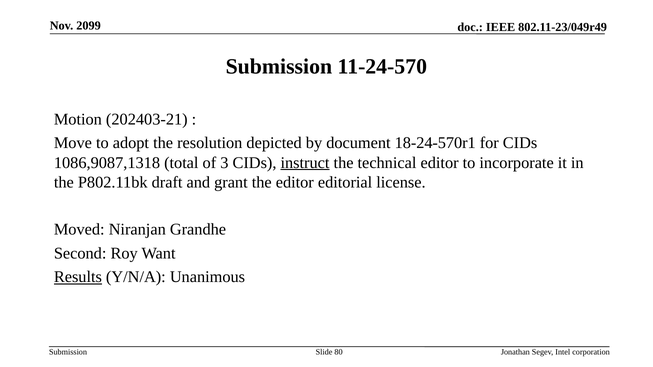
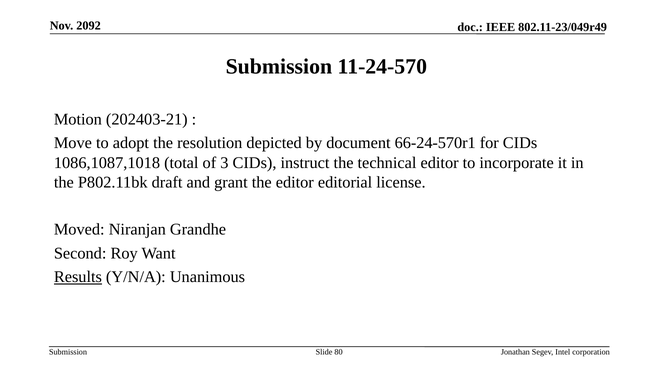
2099: 2099 -> 2092 (89, 26)
18-24-570r1: 18-24-570r1 -> 66-24-570r1 (435, 143)
1086,9087,1318: 1086,9087,1318 -> 1086,1087,1018 (107, 163)
instruct underline: present -> none (305, 163)
